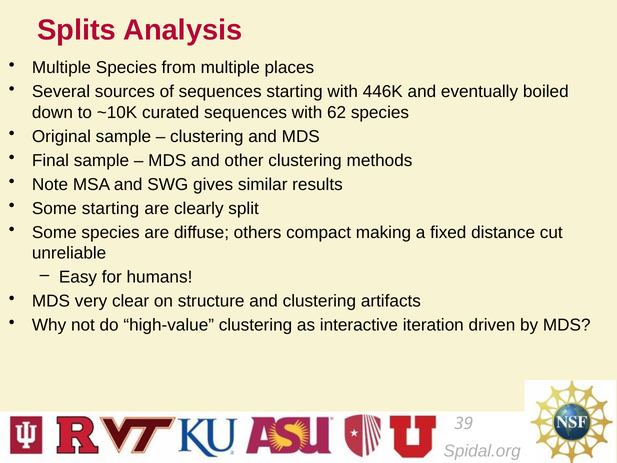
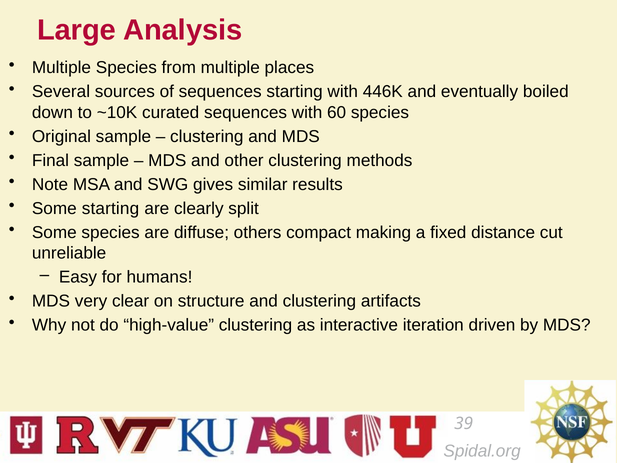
Splits: Splits -> Large (77, 30)
62: 62 -> 60 (337, 112)
